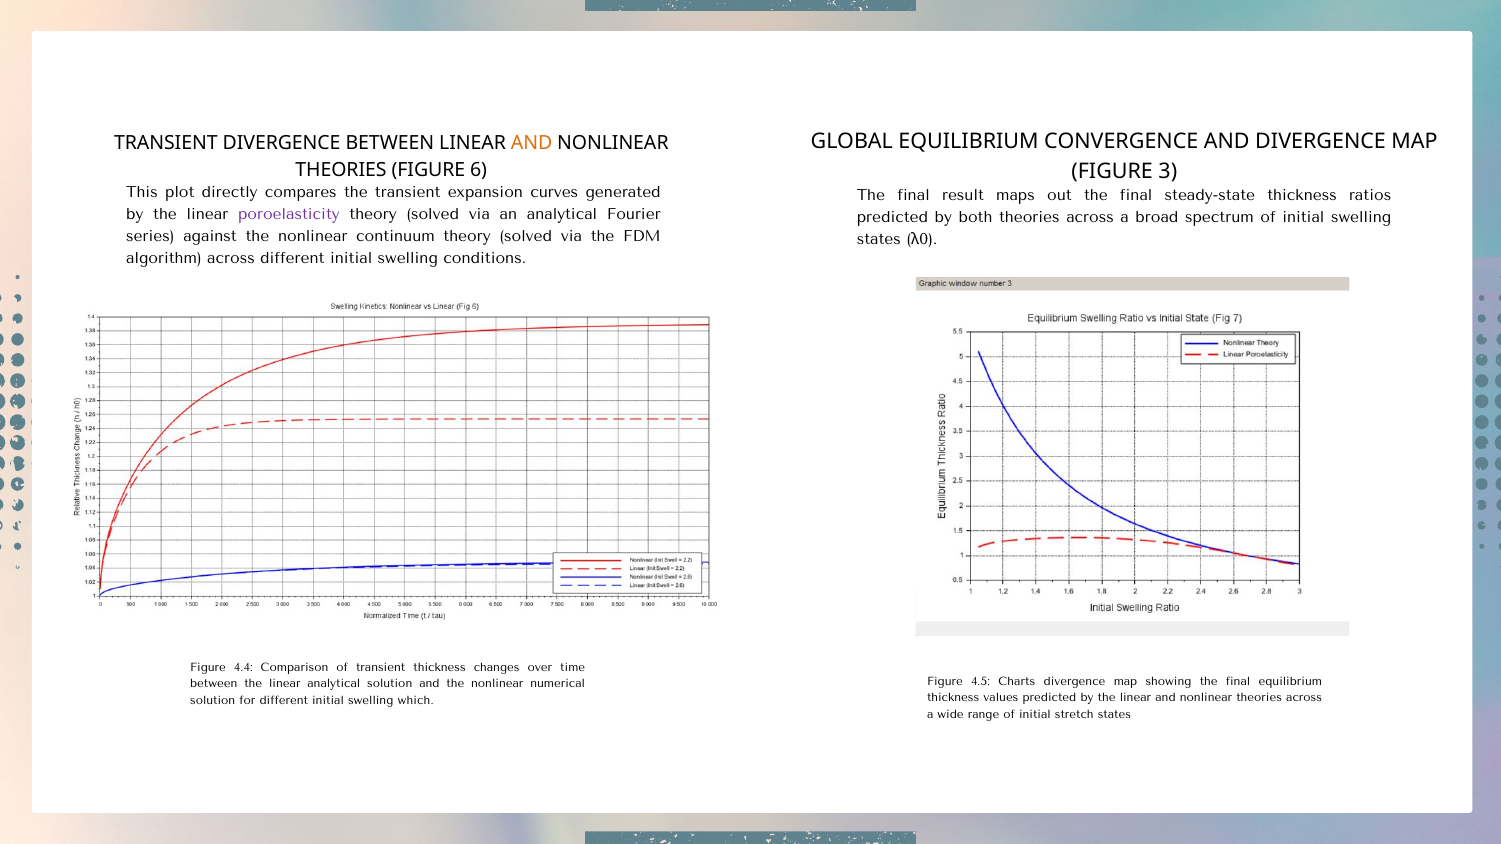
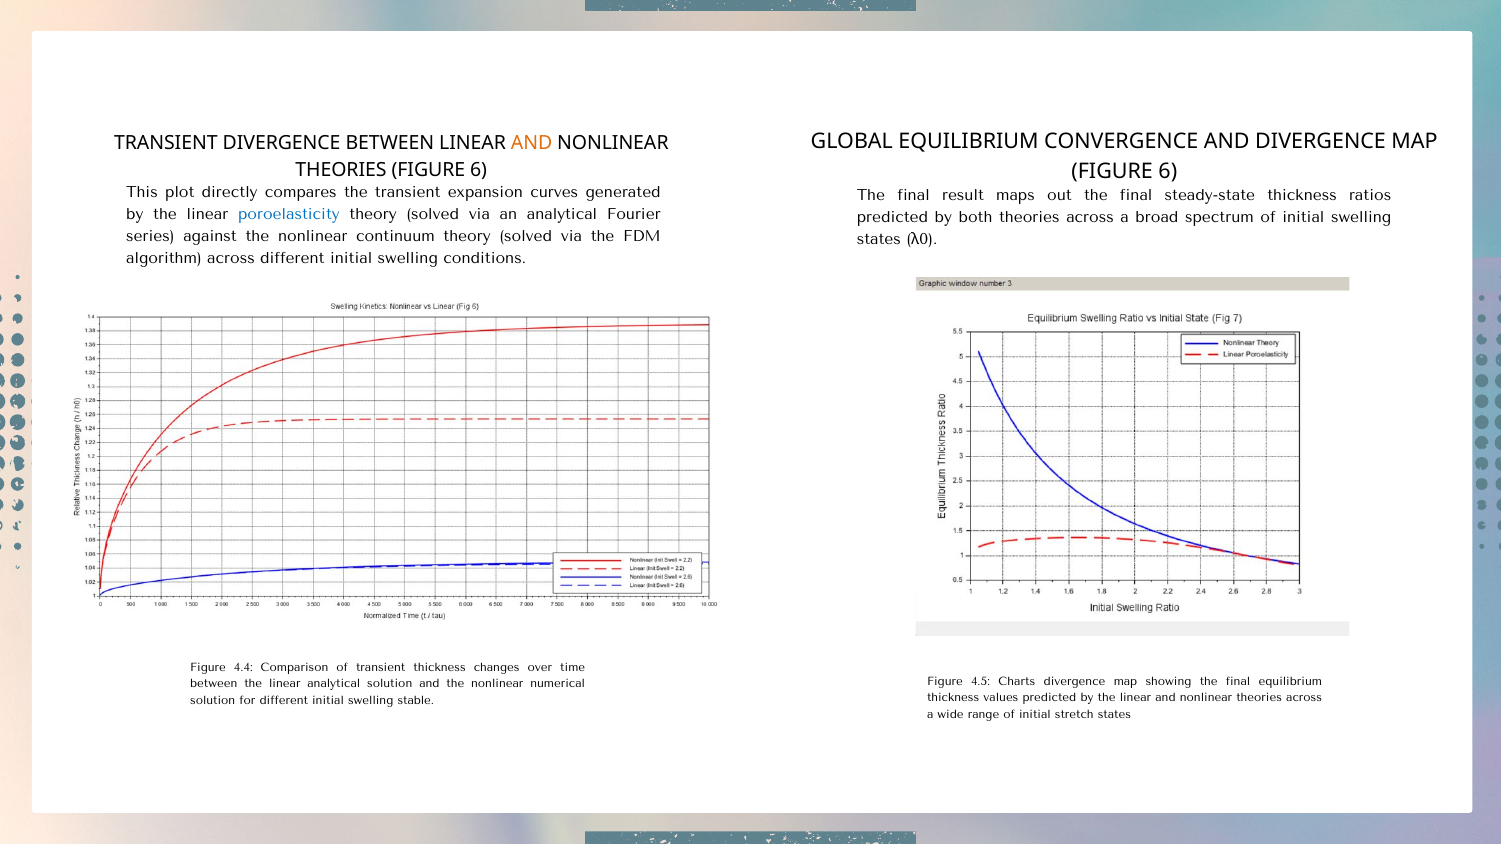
3: 3 -> 6 (1168, 172)
poroelasticity colour: purple -> blue (289, 214)
which: which -> stable (416, 701)
